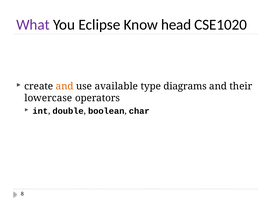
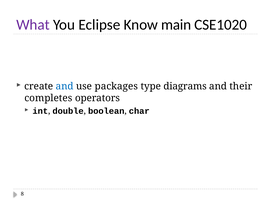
head: head -> main (176, 25)
and colour: orange -> blue (65, 86)
available: available -> packages (116, 86)
lowercase: lowercase -> completes (48, 98)
